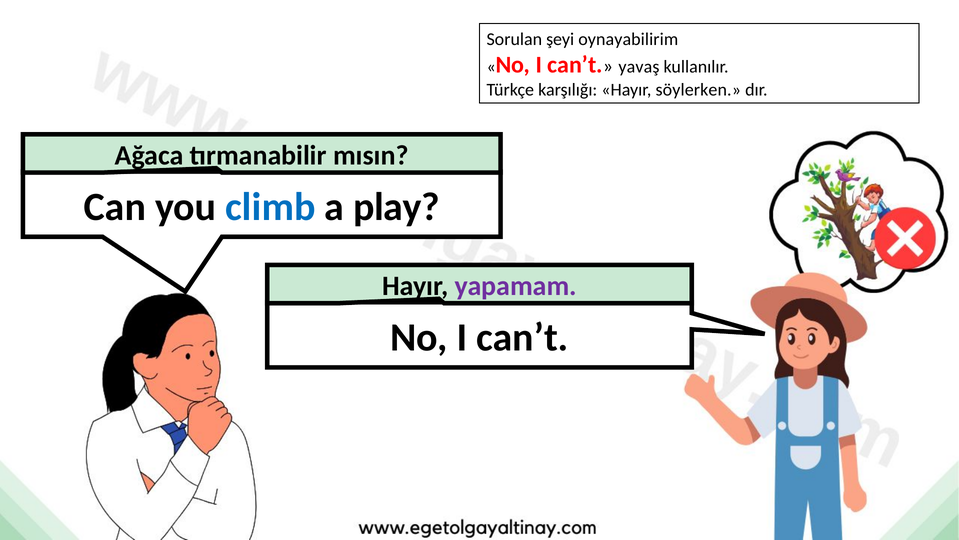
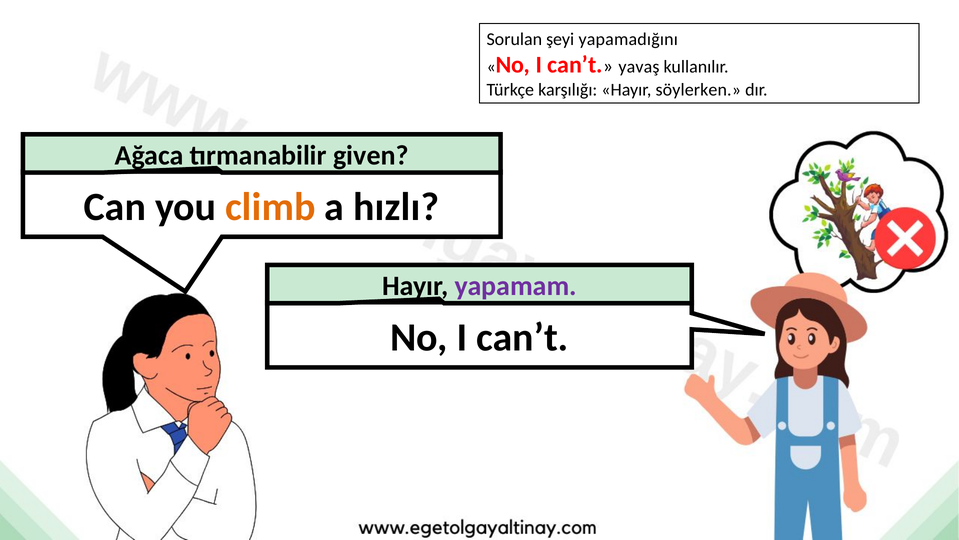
oynayabilirim: oynayabilirim -> yapamadığını (628, 39)
mısın: mısın -> given (371, 155)
climb colour: blue -> orange (270, 207)
play: play -> hızlı (396, 207)
